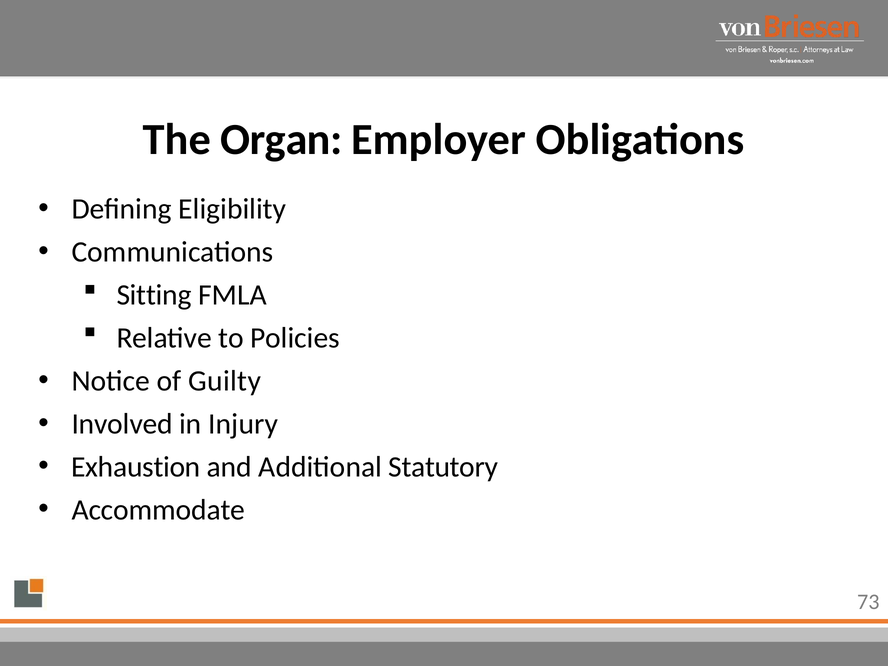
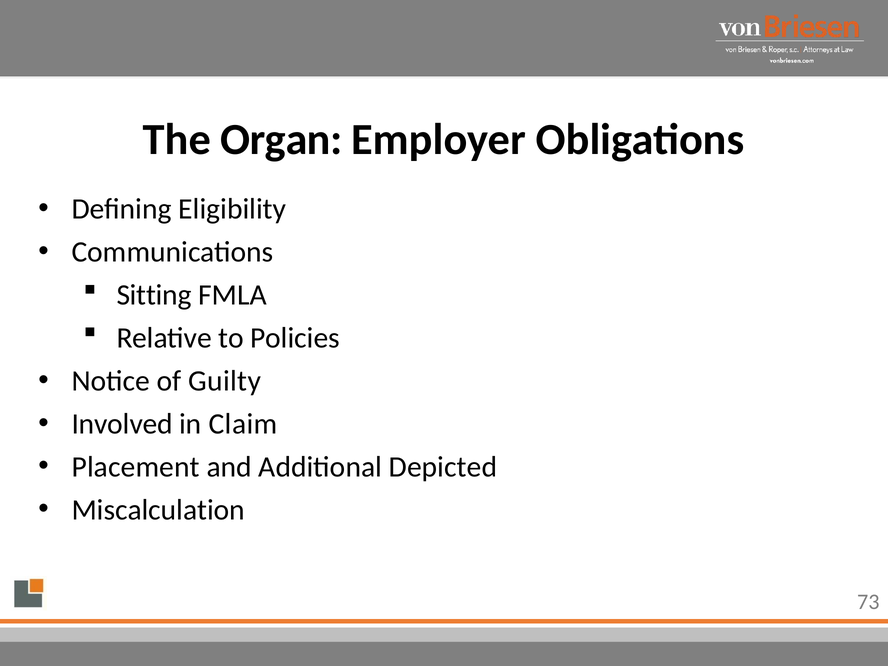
Injury: Injury -> Claim (243, 424)
Exhaustion: Exhaustion -> Placement (136, 467)
Statutory: Statutory -> Depicted (443, 467)
Accommodate: Accommodate -> Miscalculation (158, 510)
